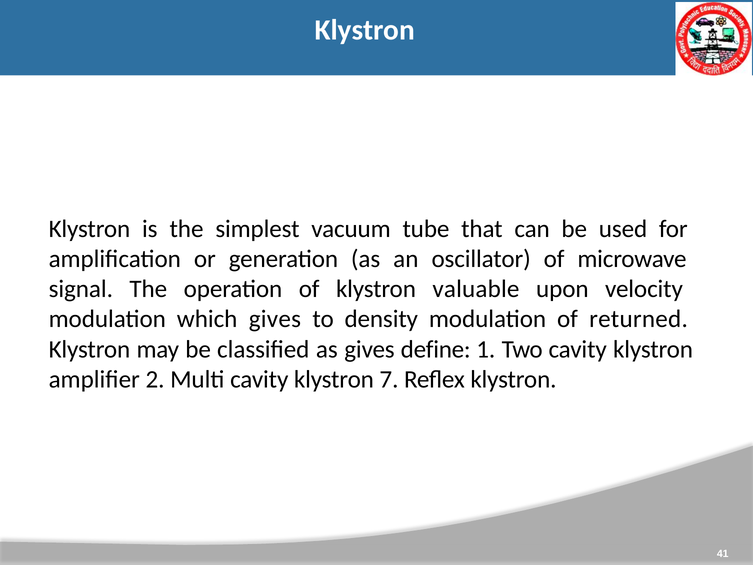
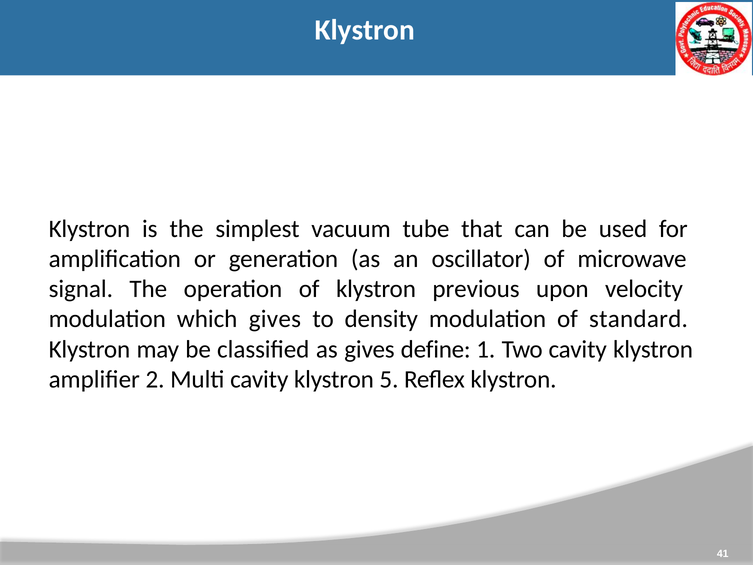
valuable: valuable -> previous (476, 289)
returned: returned -> standard (639, 319)
7: 7 -> 5 (389, 379)
